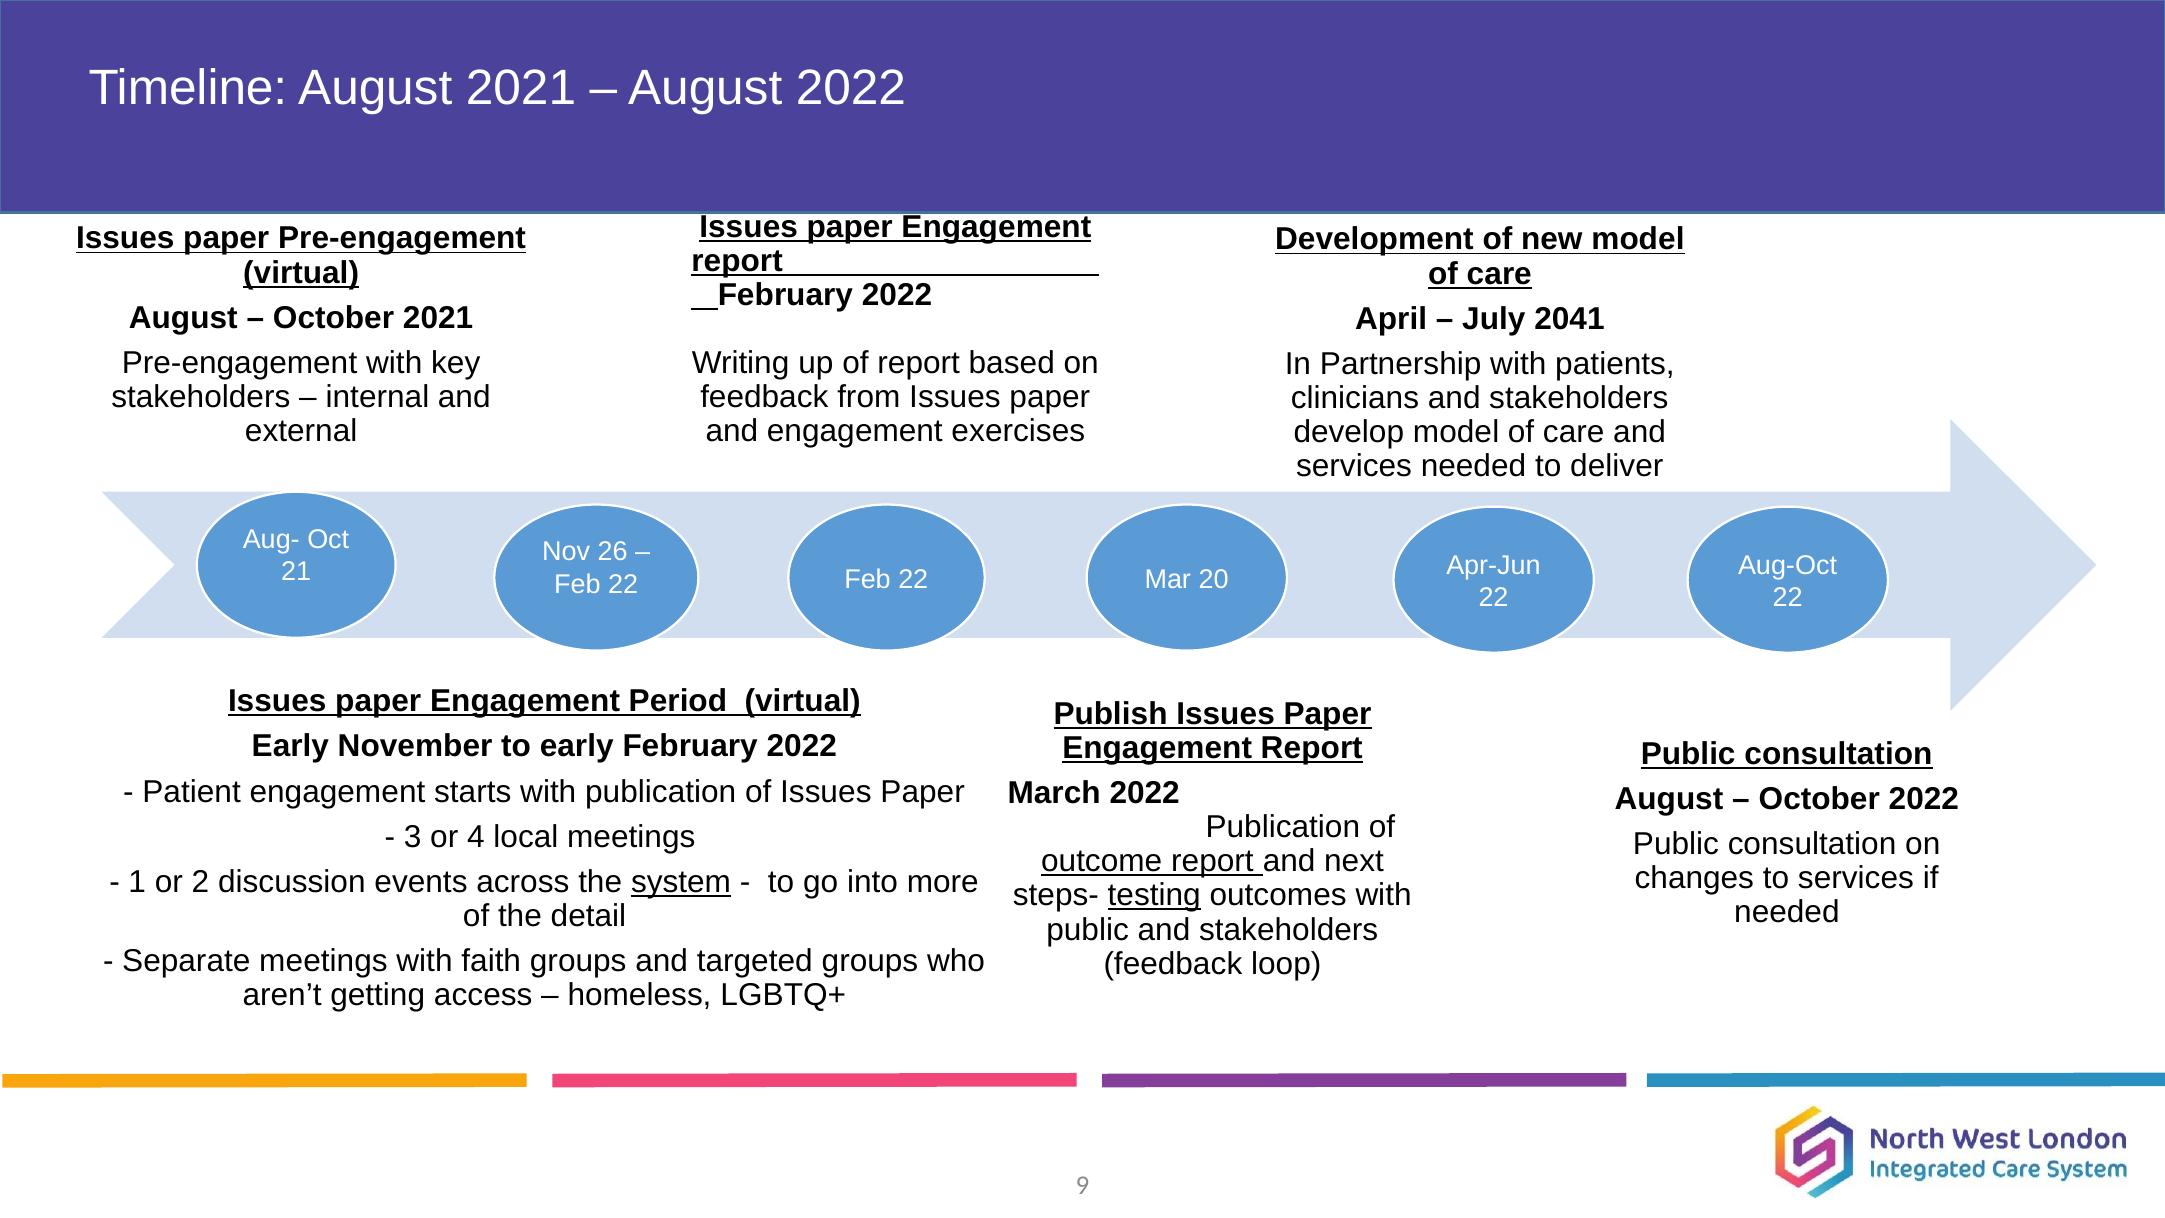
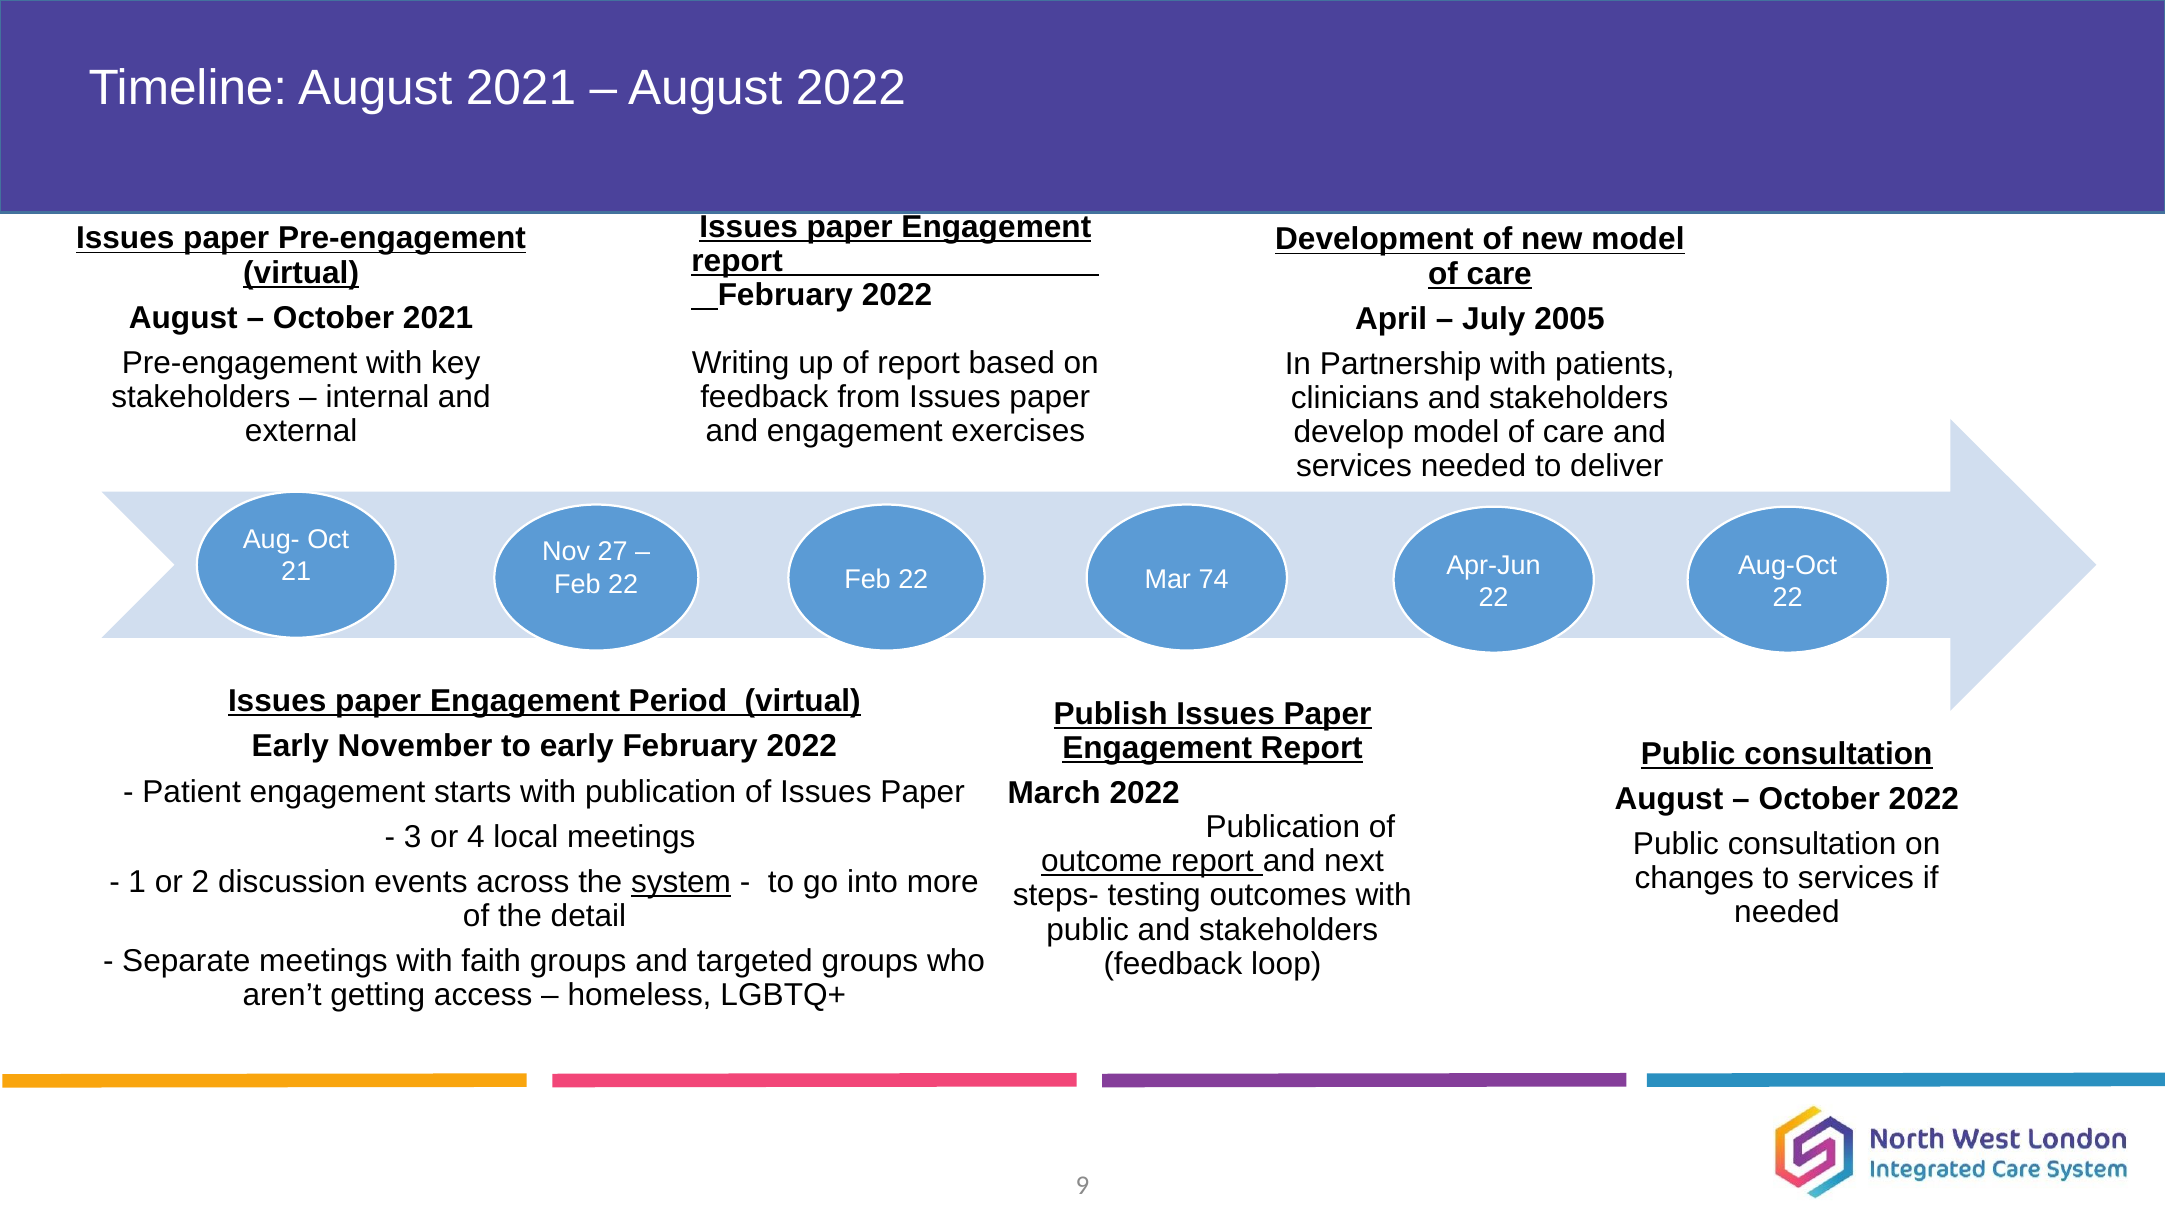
2041: 2041 -> 2005 (1569, 319)
26: 26 -> 27 (613, 552)
20: 20 -> 74 (1214, 579)
testing underline: present -> none (1154, 895)
